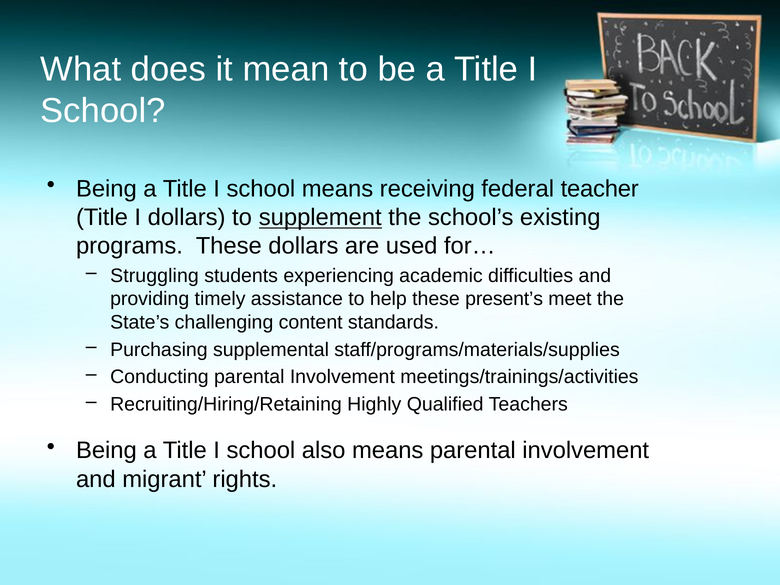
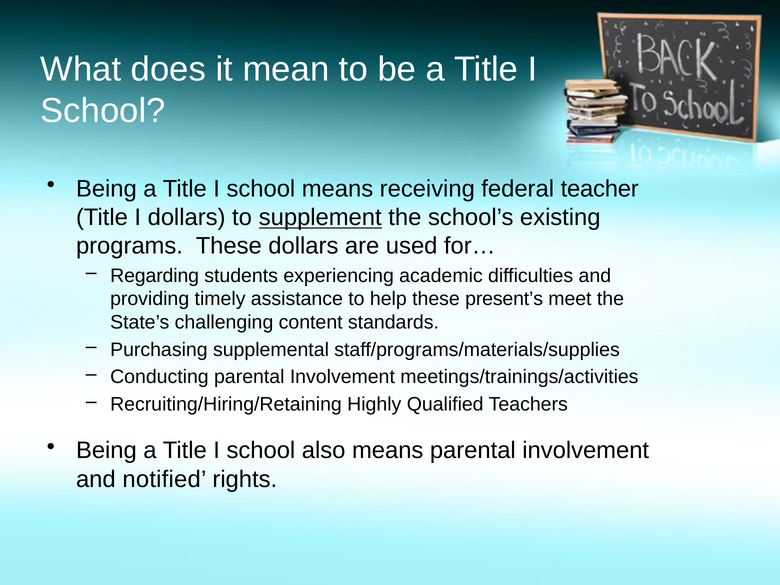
Struggling: Struggling -> Regarding (155, 276)
migrant: migrant -> notified (164, 479)
